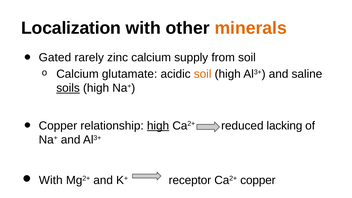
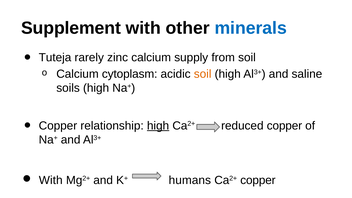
Localization: Localization -> Supplement (71, 28)
minerals colour: orange -> blue (251, 28)
Gated: Gated -> Tuteja (55, 58)
glutamate: glutamate -> cytoplasm (130, 74)
soils underline: present -> none (68, 88)
reduced lacking: lacking -> copper (284, 126)
receptor: receptor -> humans (190, 180)
